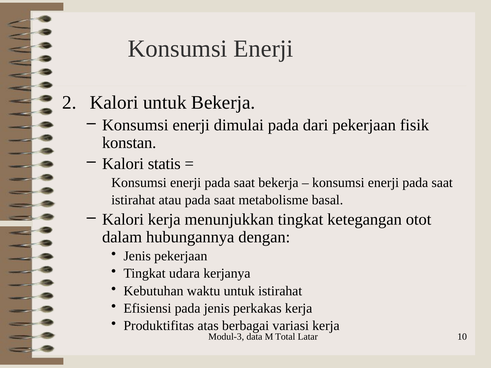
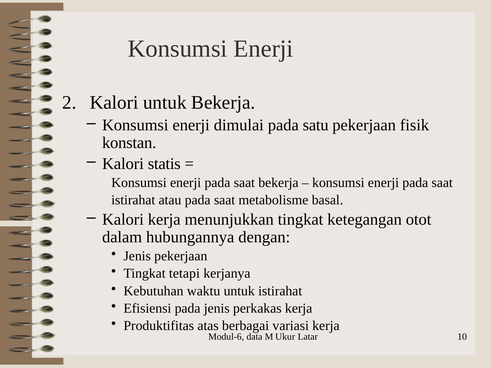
dari: dari -> satu (316, 125)
udara: udara -> tetapi (184, 274)
Modul-3: Modul-3 -> Modul-6 (226, 337)
Total: Total -> Ukur (285, 337)
